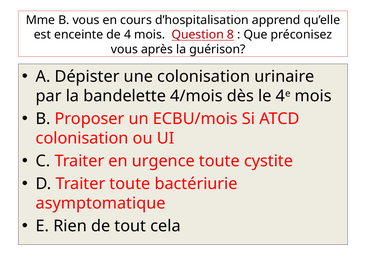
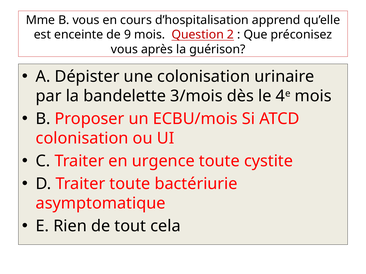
4: 4 -> 9 (127, 35)
8: 8 -> 2 (230, 35)
4/mois: 4/mois -> 3/mois (196, 96)
